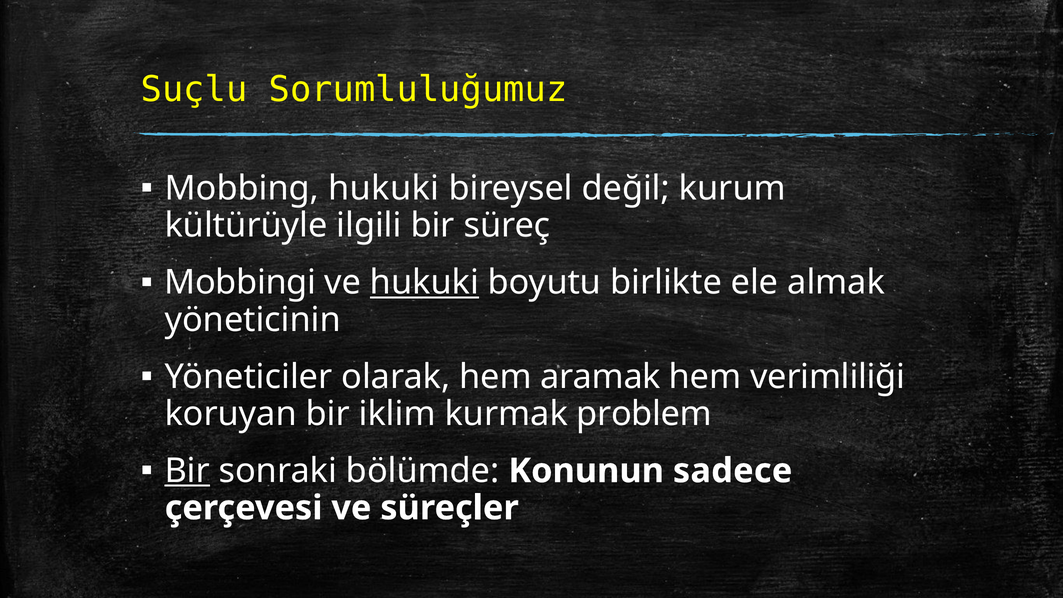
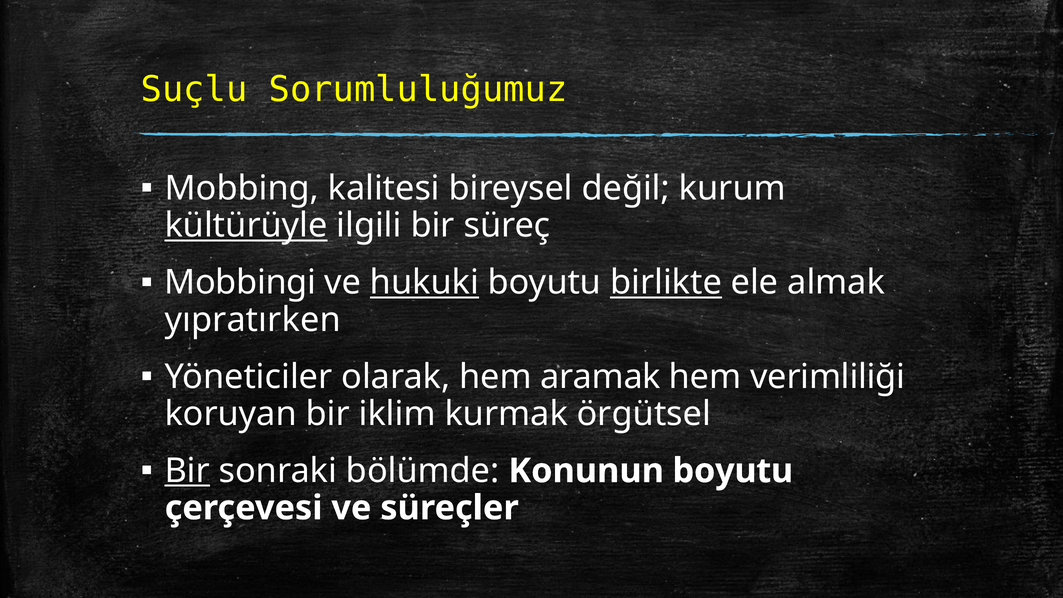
Mobbing hukuki: hukuki -> kalitesi (384, 188)
kültürüyle underline: none -> present (246, 226)
birlikte underline: none -> present (666, 283)
yöneticinin: yöneticinin -> yıpratırken (253, 320)
problem: problem -> örgütsel (644, 414)
Konunun sadece: sadece -> boyutu (733, 471)
